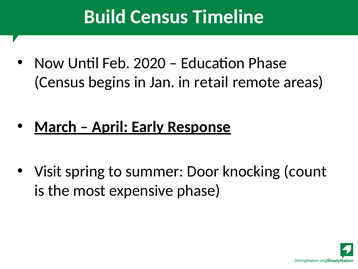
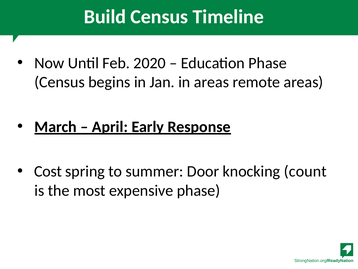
in retail: retail -> areas (211, 82)
Visit: Visit -> Cost (48, 171)
